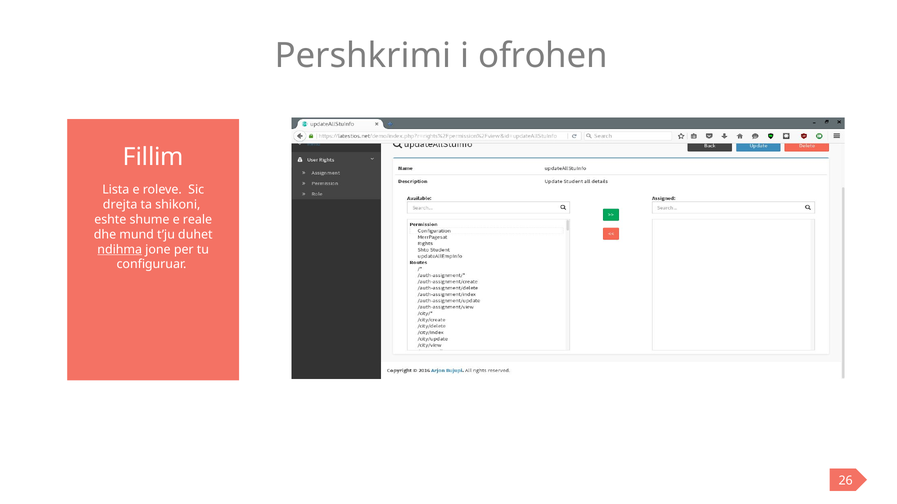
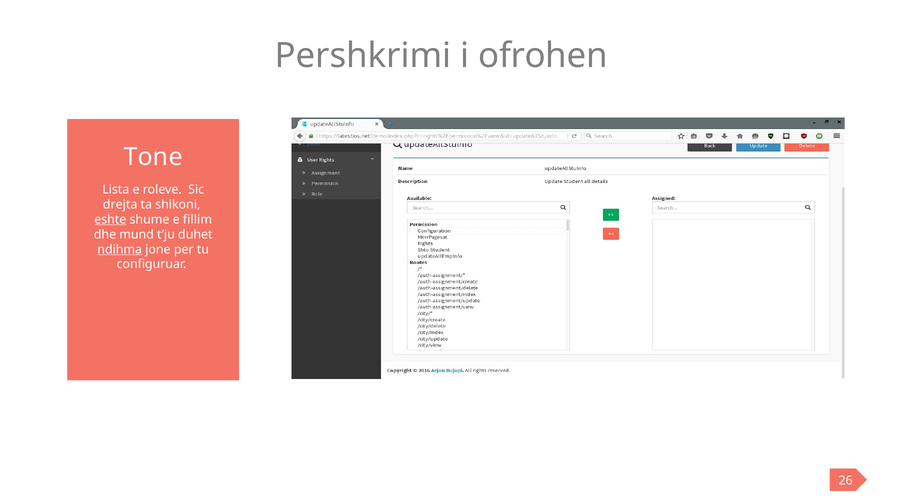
Fillim: Fillim -> Tone (153, 157)
eshte underline: none -> present (110, 220)
reale: reale -> fillim (197, 220)
